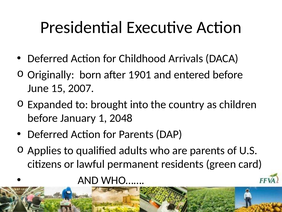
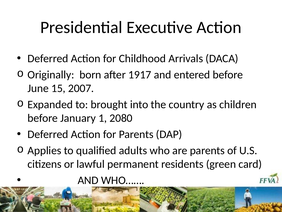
1901: 1901 -> 1917 (140, 75)
2048: 2048 -> 2080 (121, 118)
